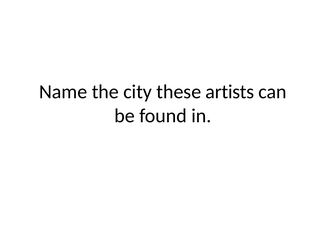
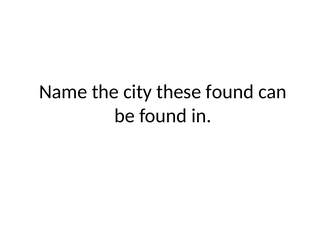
these artists: artists -> found (230, 92)
